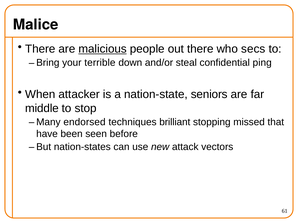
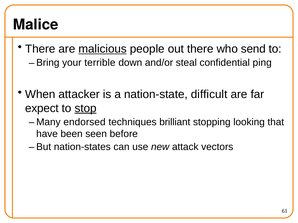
secs: secs -> send (253, 49)
seniors: seniors -> difficult (209, 95)
middle: middle -> expect (42, 108)
stop underline: none -> present (86, 108)
missed: missed -> looking (249, 122)
